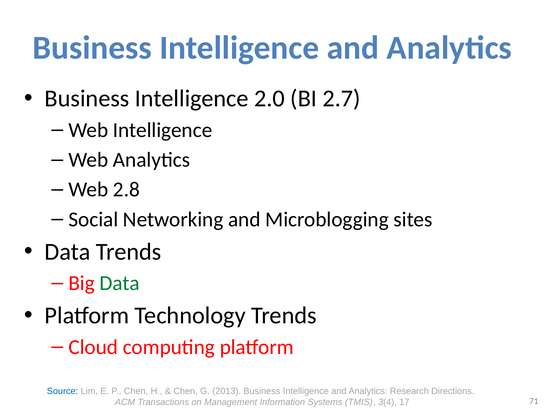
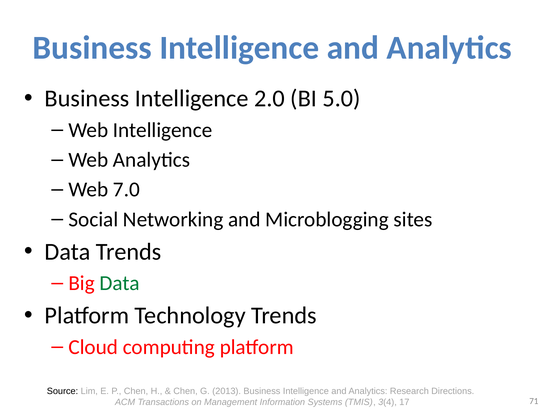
2.7: 2.7 -> 5.0 (342, 99)
2.8: 2.8 -> 7.0 (126, 189)
Source colour: blue -> black (63, 391)
